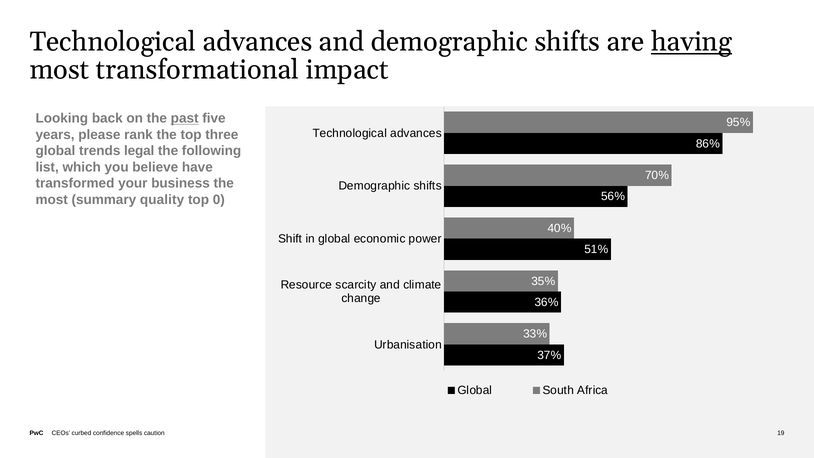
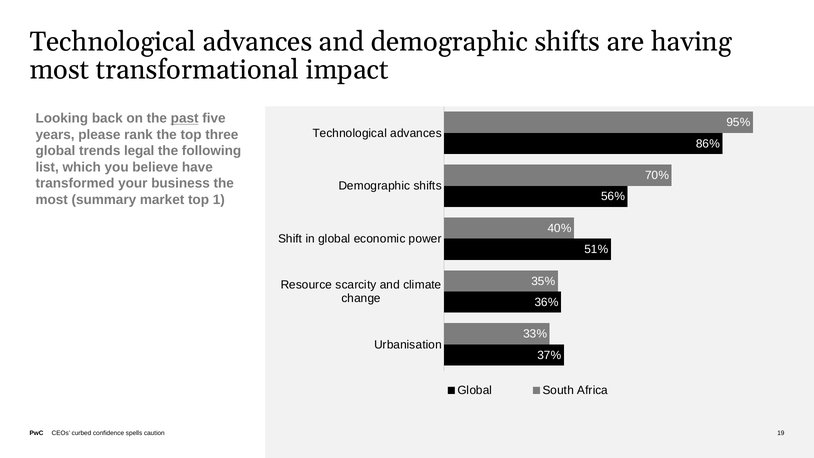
having underline: present -> none (691, 42)
quality: quality -> market (162, 200)
0: 0 -> 1 (219, 200)
